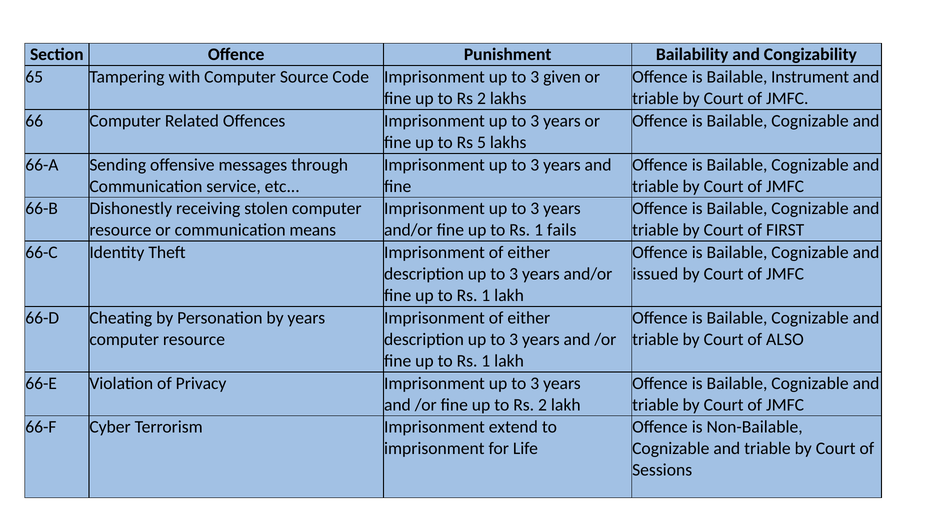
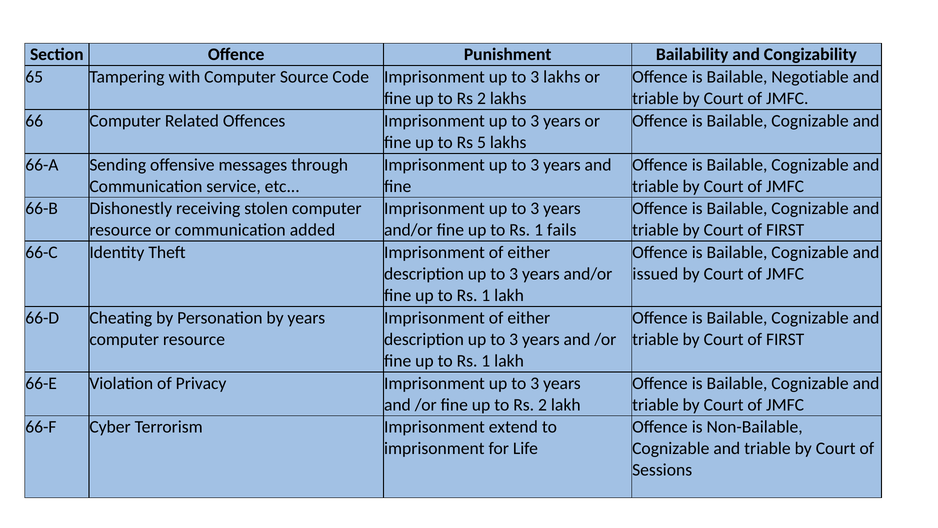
3 given: given -> lakhs (562, 77)
Instrument: Instrument -> Negotiable (810, 77)
means: means -> added (313, 230)
ALSO: ALSO -> FIRST (785, 339)
